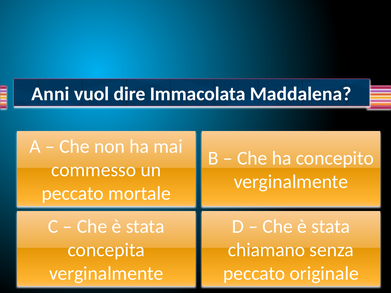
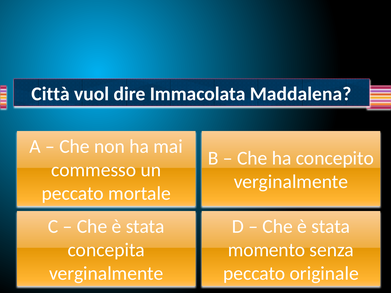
Anni: Anni -> Città (51, 94)
chiamano: chiamano -> momento (267, 250)
